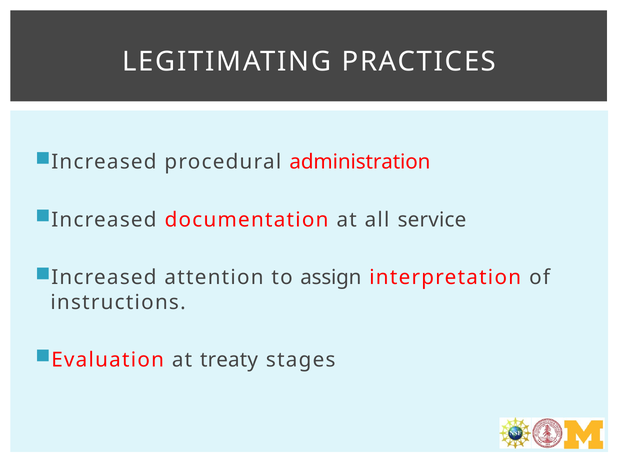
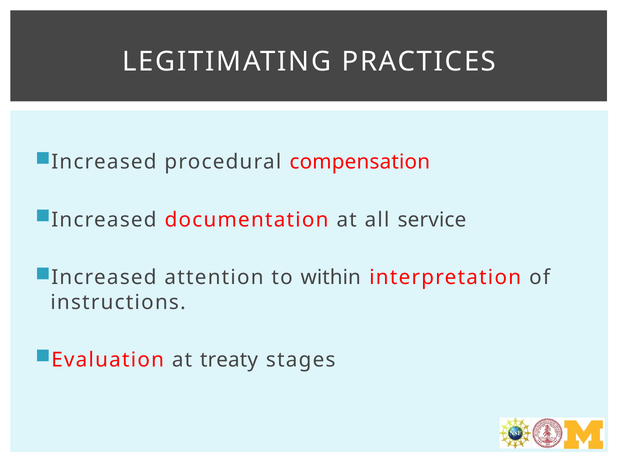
administration: administration -> compensation (360, 162)
assign: assign -> within (331, 278)
